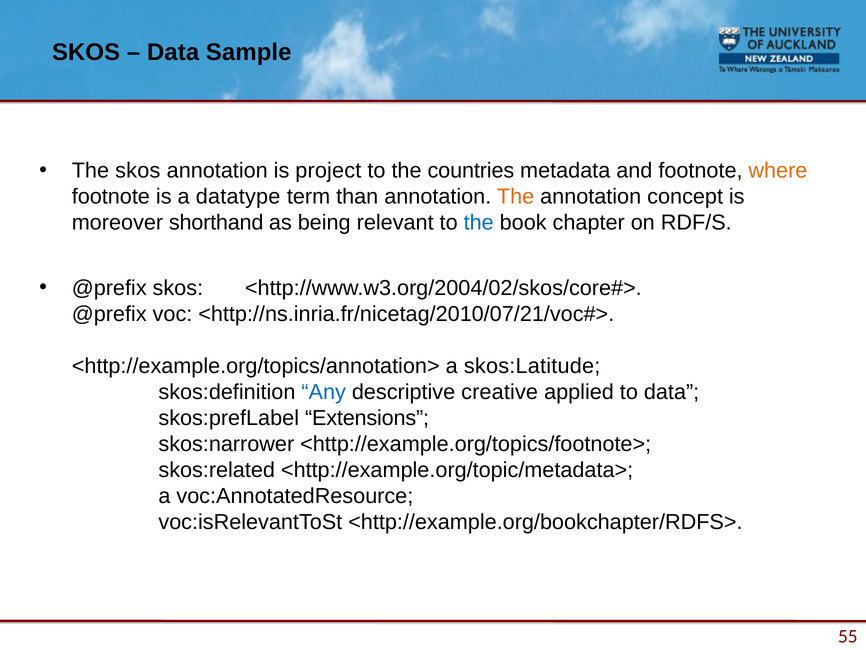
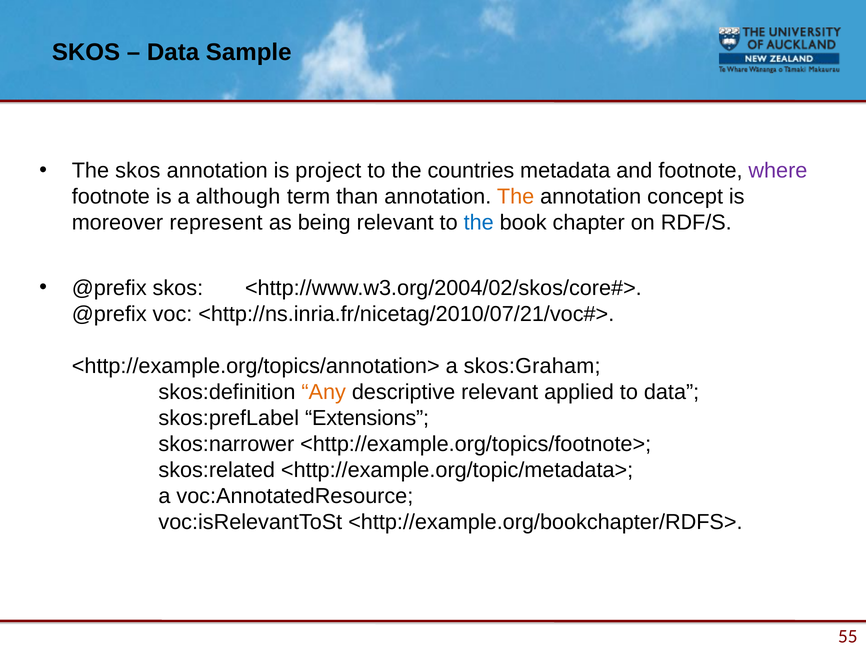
where colour: orange -> purple (778, 170)
datatype: datatype -> although (238, 196)
shorthand: shorthand -> represent (216, 222)
skos:Latitude: skos:Latitude -> skos:Graham (532, 366)
Any colour: blue -> orange (324, 392)
descriptive creative: creative -> relevant (500, 392)
